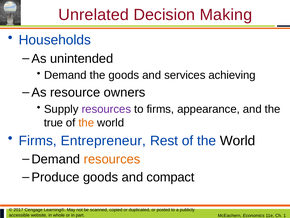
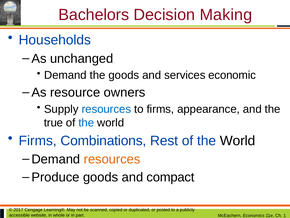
Unrelated: Unrelated -> Bachelors (94, 15)
unintended: unintended -> unchanged (82, 58)
achieving: achieving -> economic (232, 75)
resources colour: purple -> blue (106, 109)
the colour: orange -> blue (86, 122)
Entrepreneur: Entrepreneur -> Combinations (103, 140)
